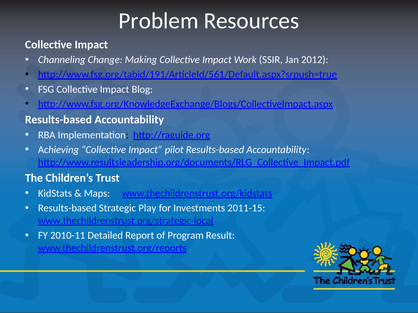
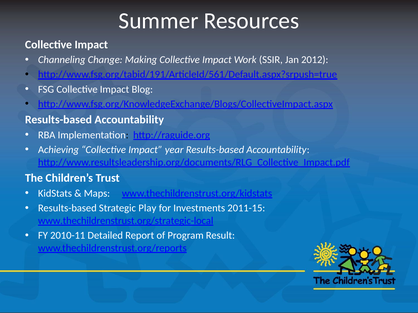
Problem: Problem -> Summer (159, 21)
pilot: pilot -> year (174, 150)
